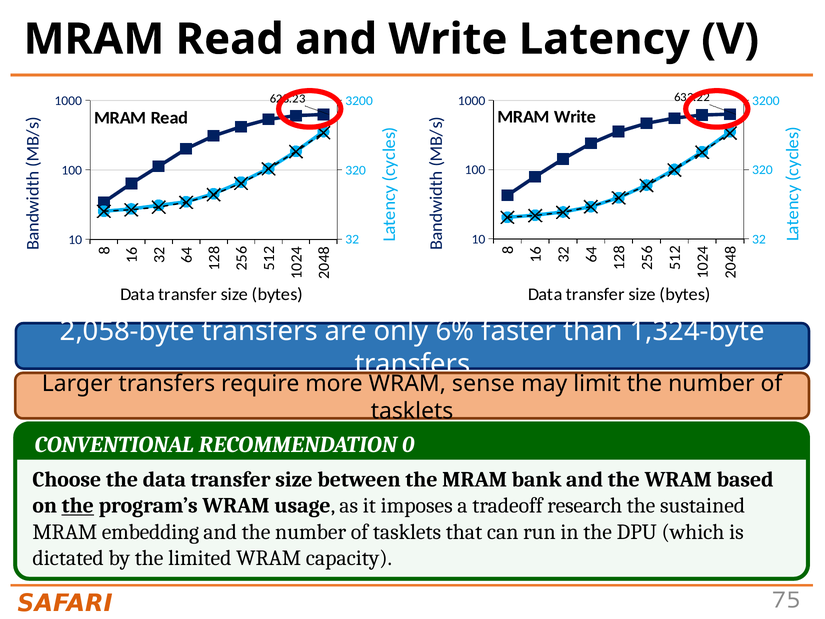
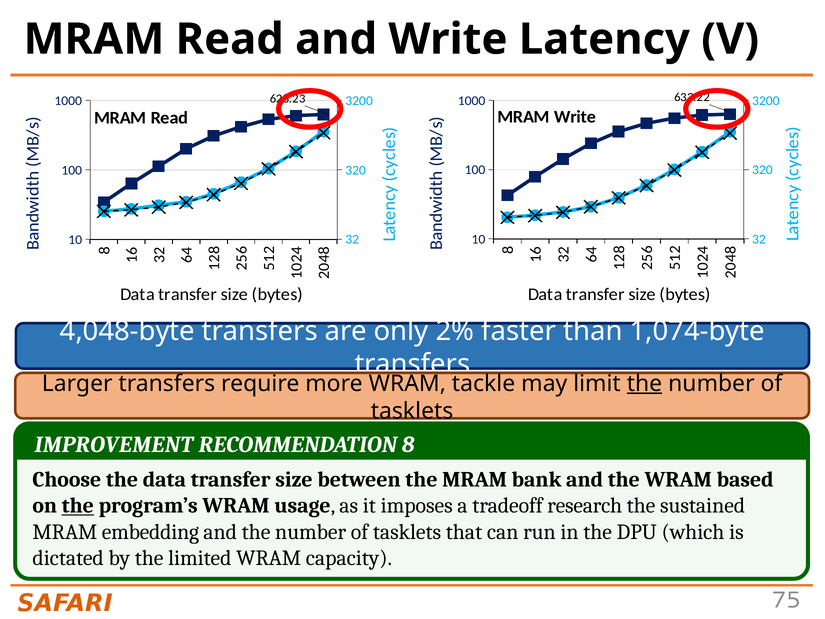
2,058-byte: 2,058-byte -> 4,048-byte (127, 331)
6%: 6% -> 2% (455, 331)
1,324-byte: 1,324-byte -> 1,074-byte (697, 331)
sense: sense -> tackle (484, 383)
the underline: none -> present (644, 383)
CONVENTIONAL: CONVENTIONAL -> IMPROVEMENT (114, 444)
RECOMMENDATION 0: 0 -> 8 (408, 444)
